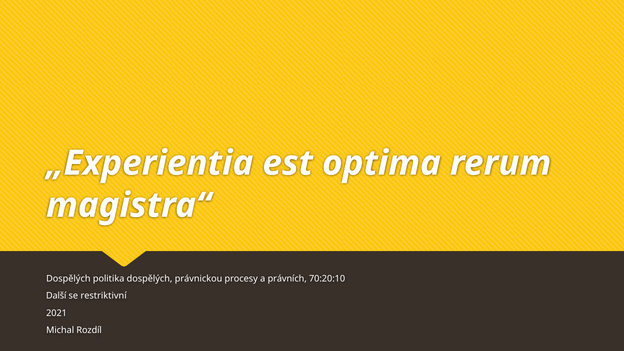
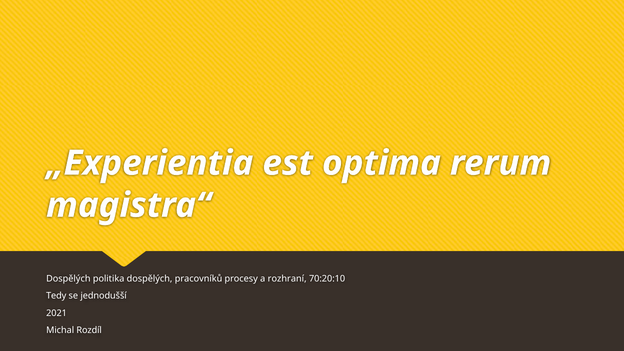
právnickou: právnickou -> pracovníků (199, 279)
právních: právních -> rozhraní (287, 279)
Další: Další -> Tedy (56, 296)
restriktivní: restriktivní -> jednodušší (104, 296)
